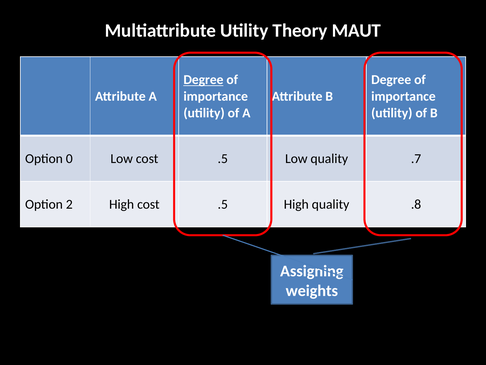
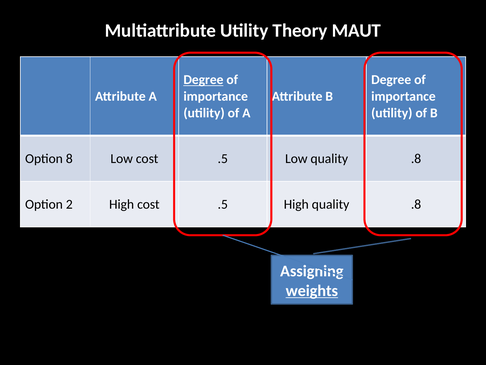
0: 0 -> 8 (69, 158)
Low quality .7: .7 -> .8 (416, 158)
weights underline: none -> present (312, 290)
